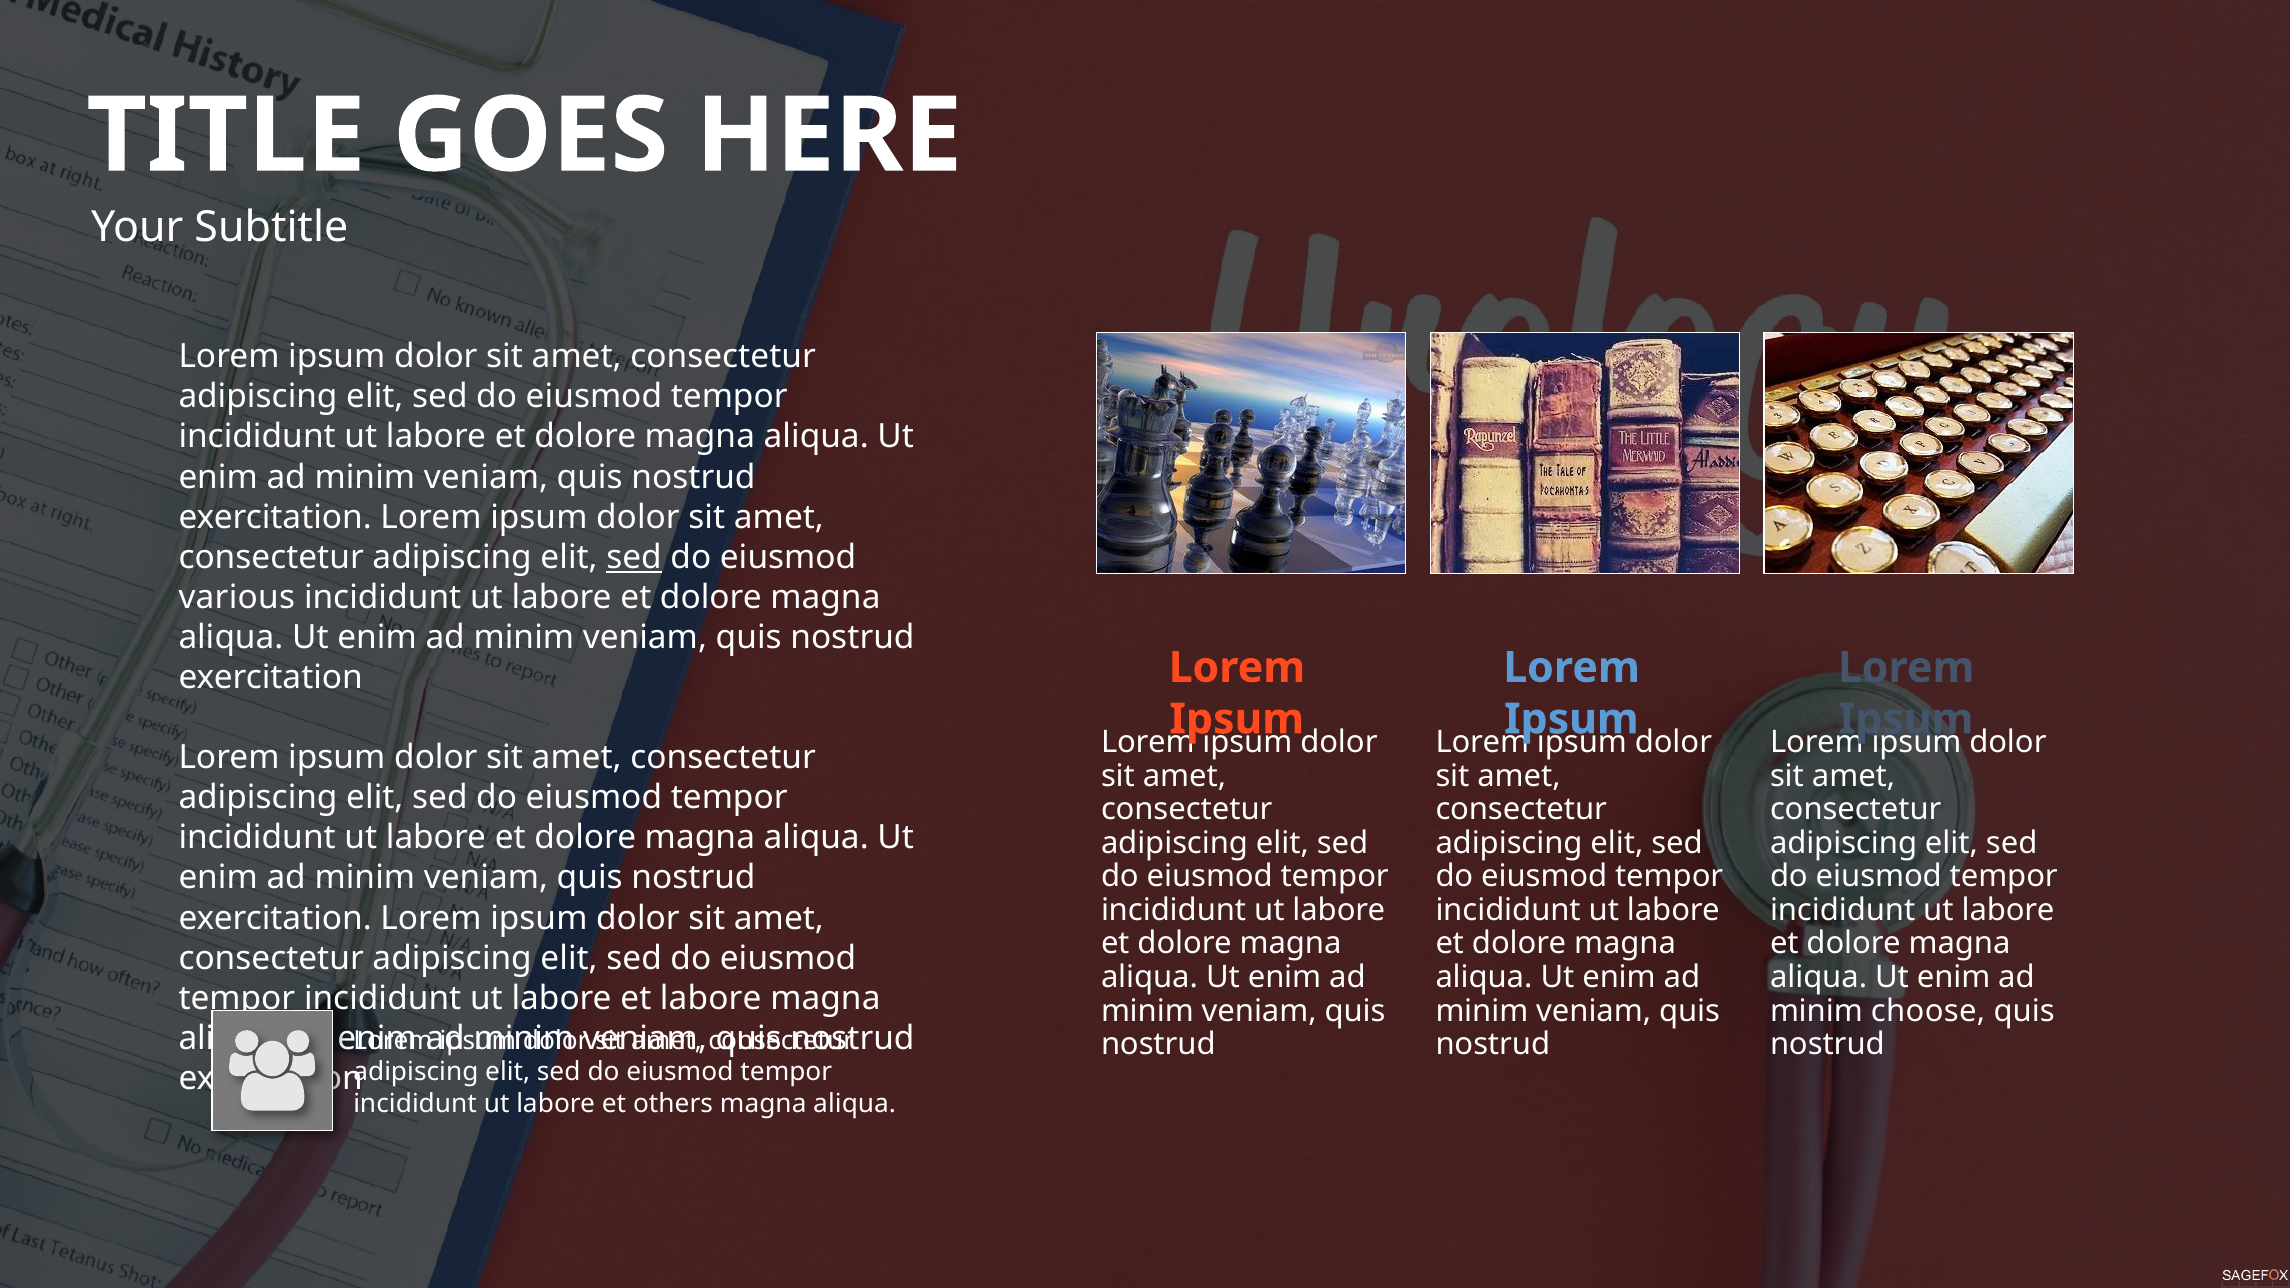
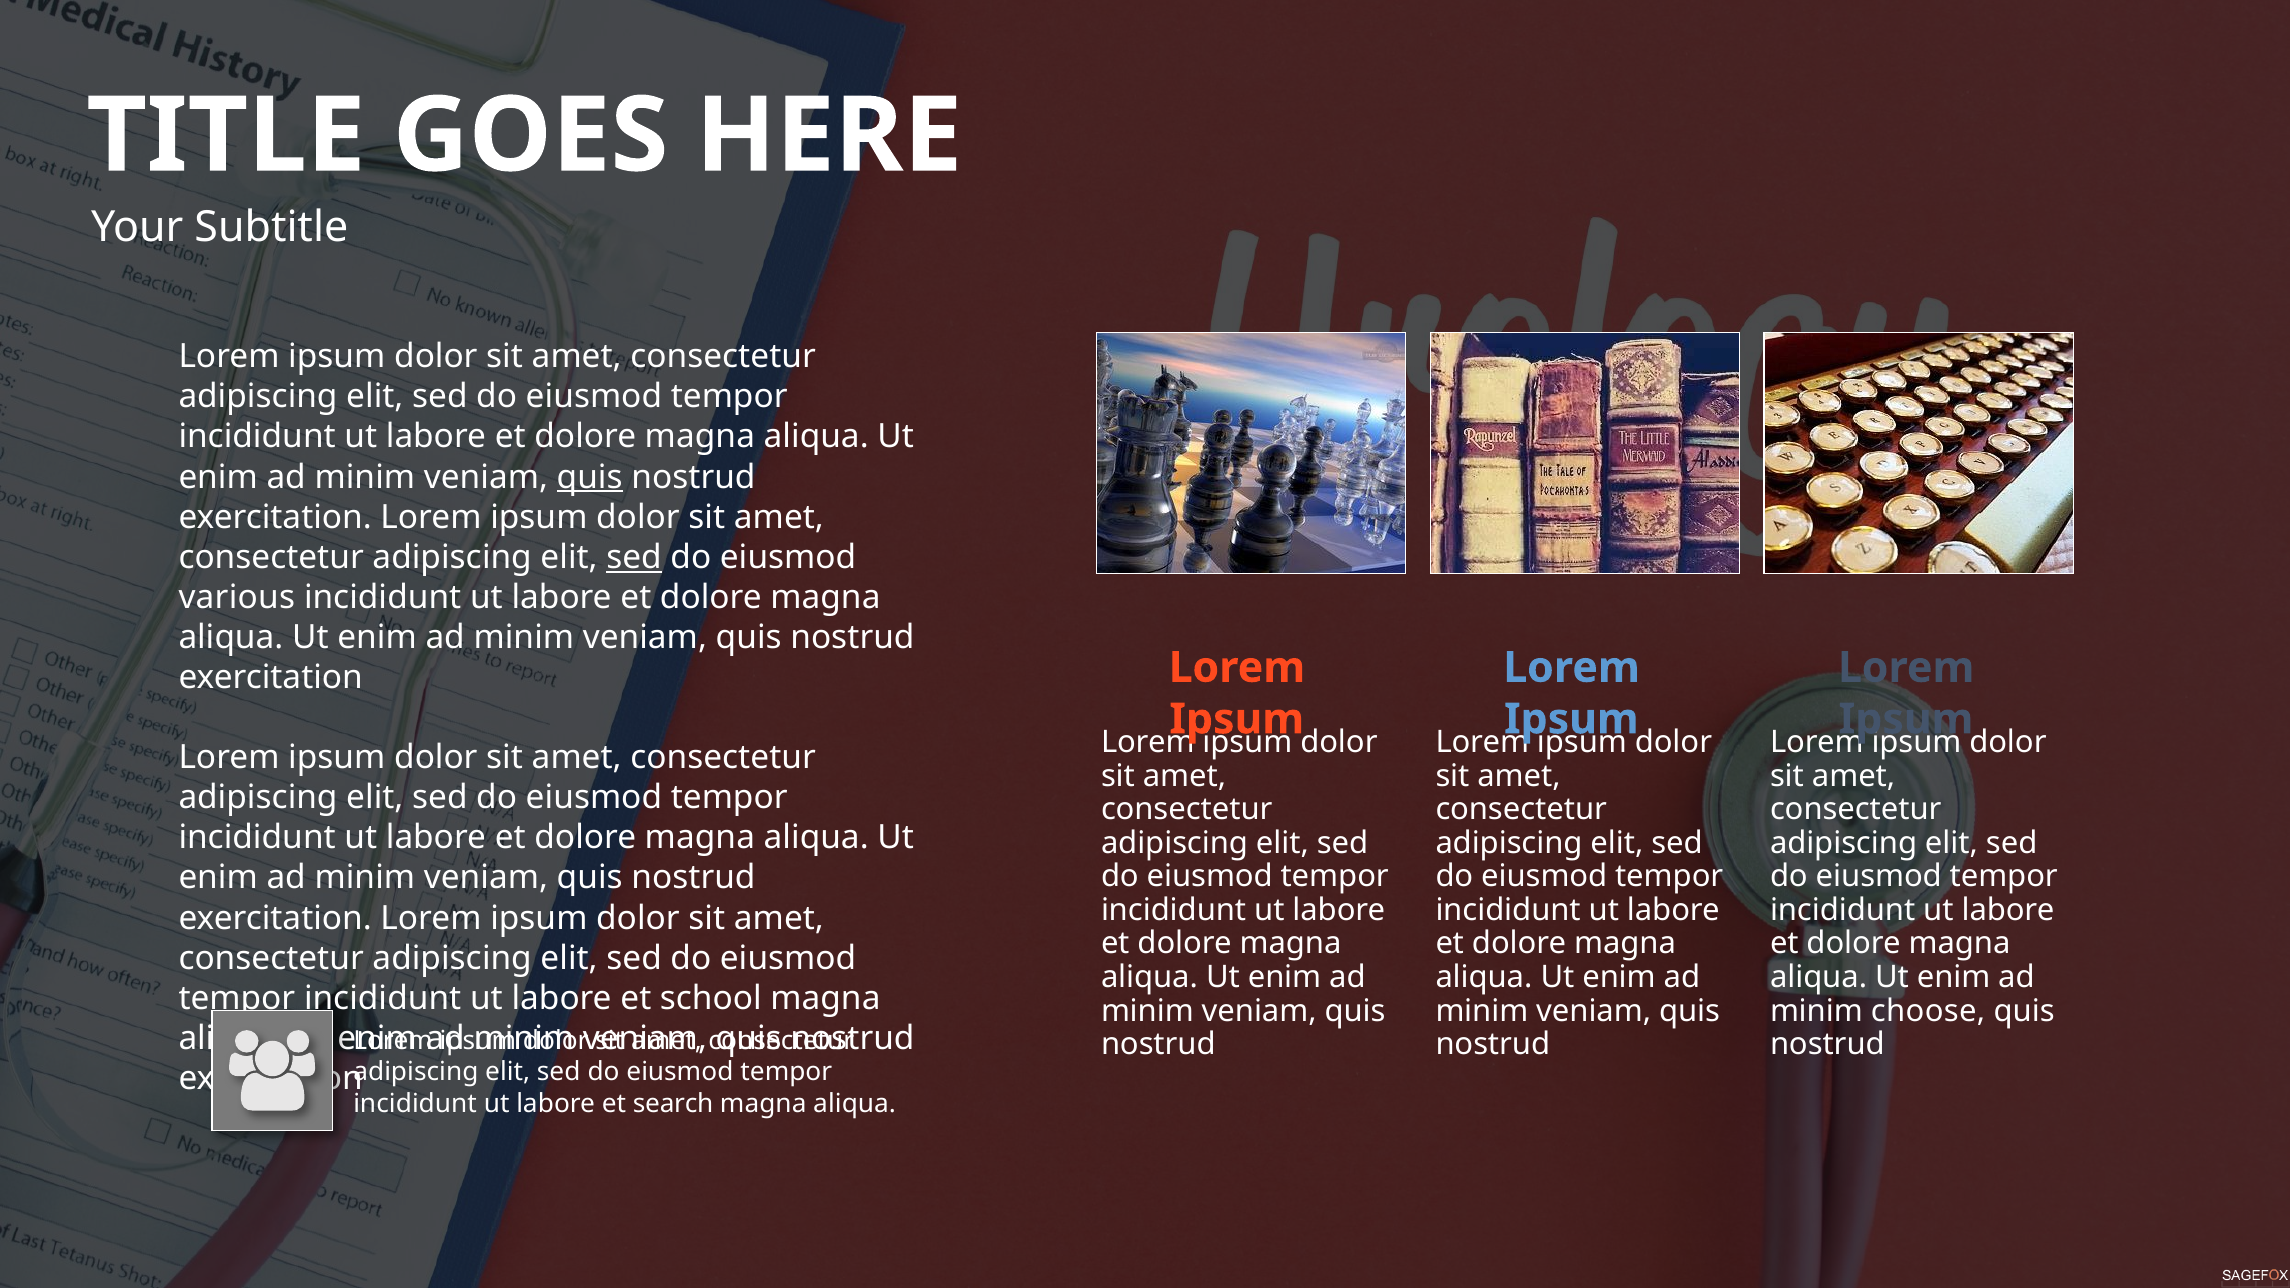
quis underline: none -> present (590, 477)
et labore: labore -> school (711, 998)
others: others -> search (673, 1104)
